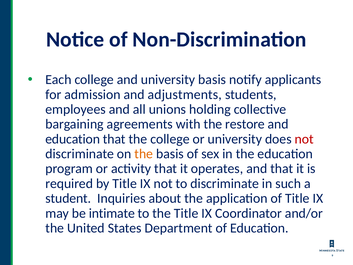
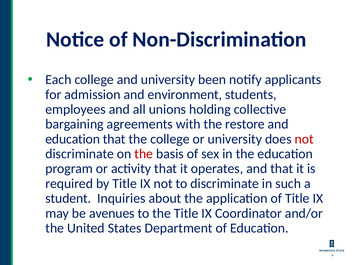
university basis: basis -> been (212, 80)
adjustments: adjustments -> environment (185, 94)
the colour: orange -> red (144, 154)
intimate: intimate -> avenues (112, 213)
